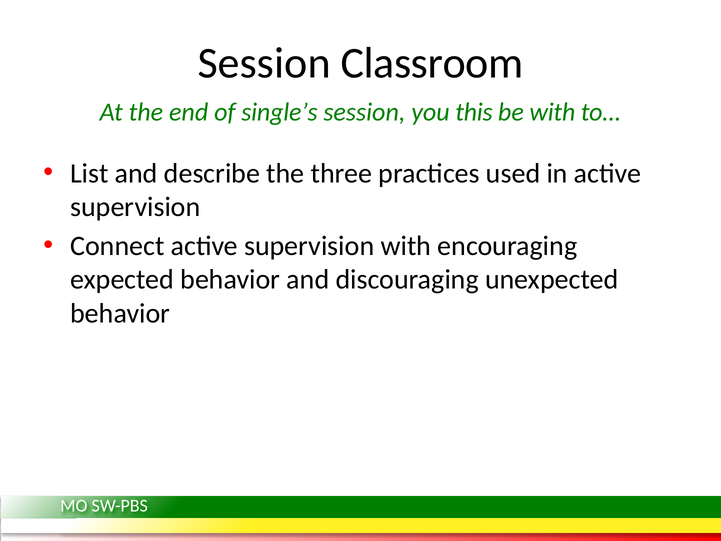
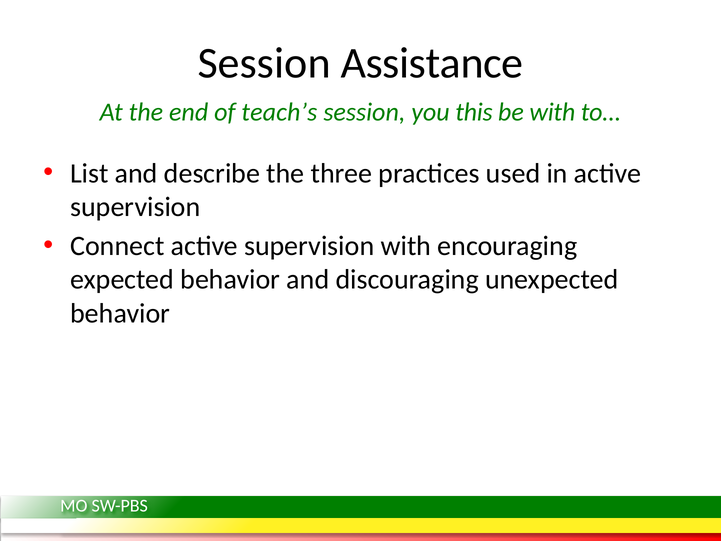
Classroom: Classroom -> Assistance (432, 63)
single’s: single’s -> teach’s (279, 112)
